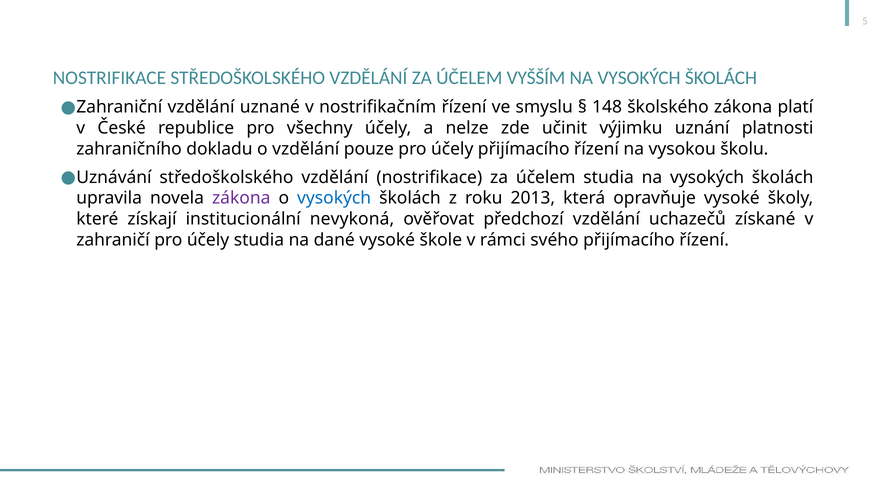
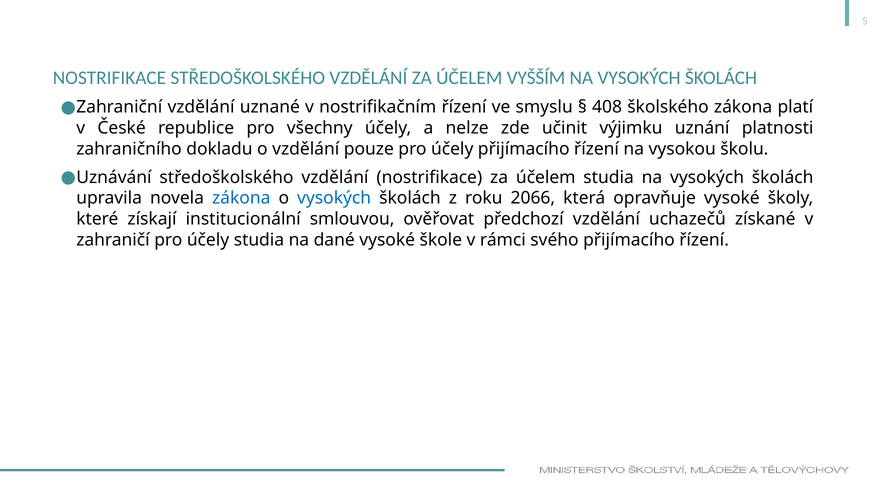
148: 148 -> 408 (607, 107)
zákona colour: purple -> blue (241, 198)
2013: 2013 -> 2066 (533, 198)
nevykoná: nevykoná -> smlouvou (352, 219)
